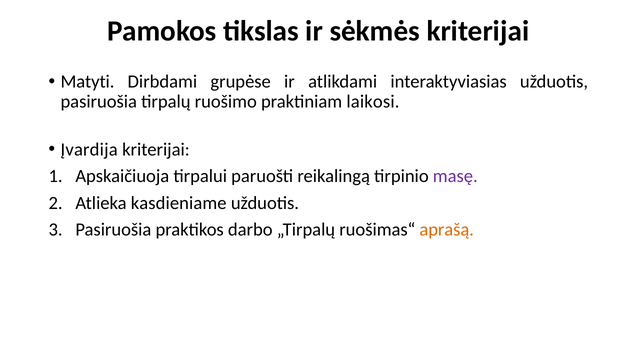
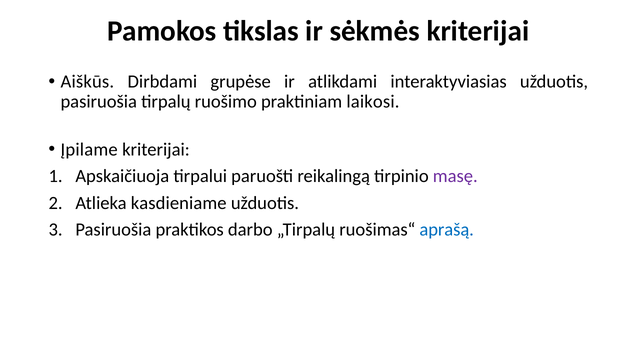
Matyti: Matyti -> Aiškūs (87, 81)
Įvardija: Įvardija -> Įpilame (89, 149)
aprašą colour: orange -> blue (447, 229)
